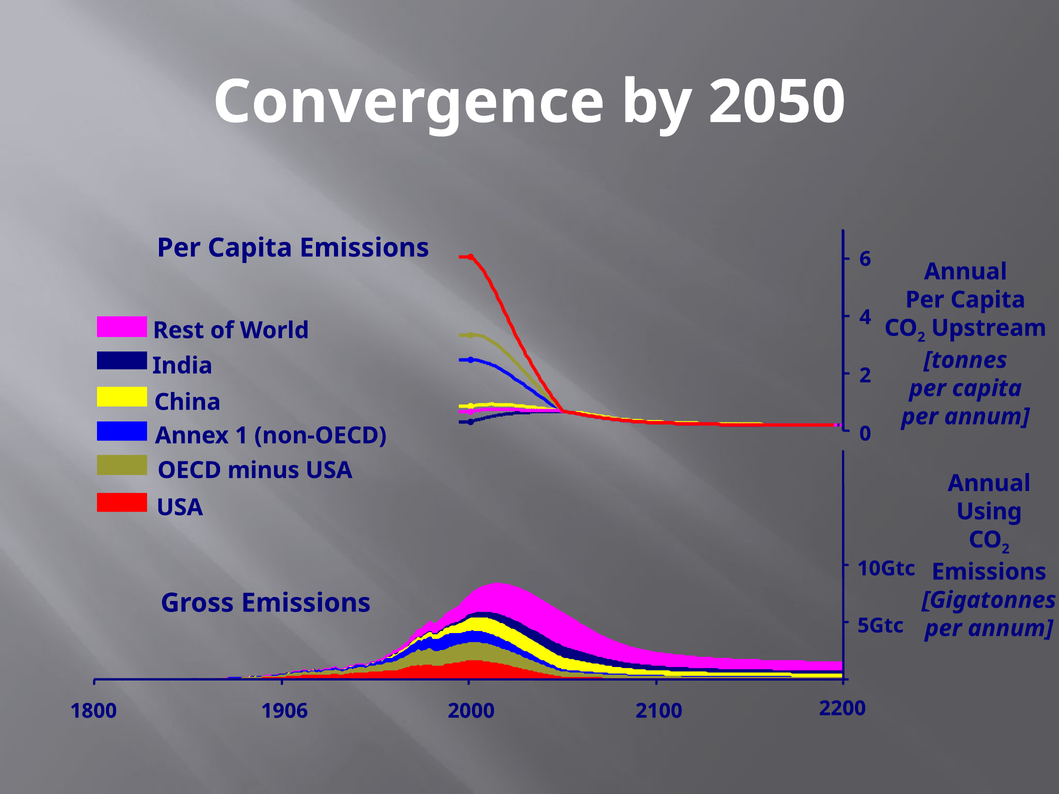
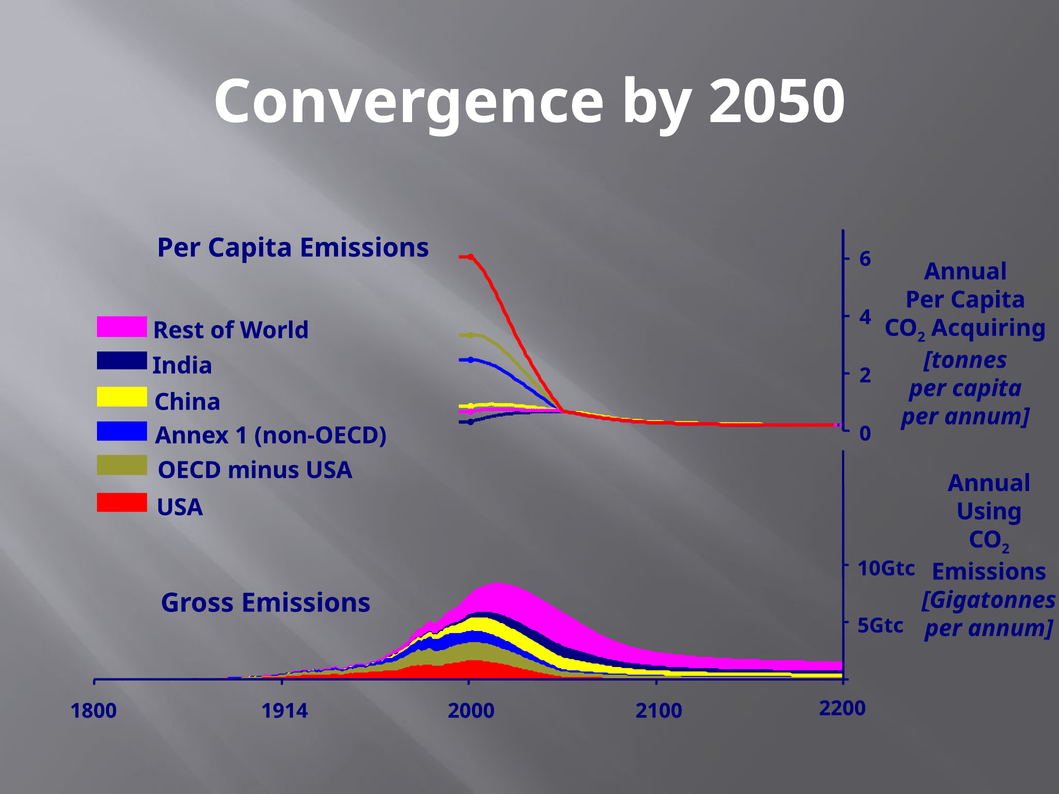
Upstream: Upstream -> Acquiring (989, 328)
1906: 1906 -> 1914 (284, 711)
